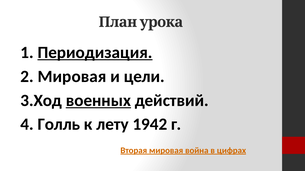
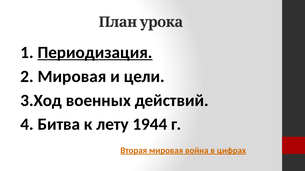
военных underline: present -> none (98, 101)
Голль: Голль -> Битва (59, 125)
1942: 1942 -> 1944 (150, 125)
